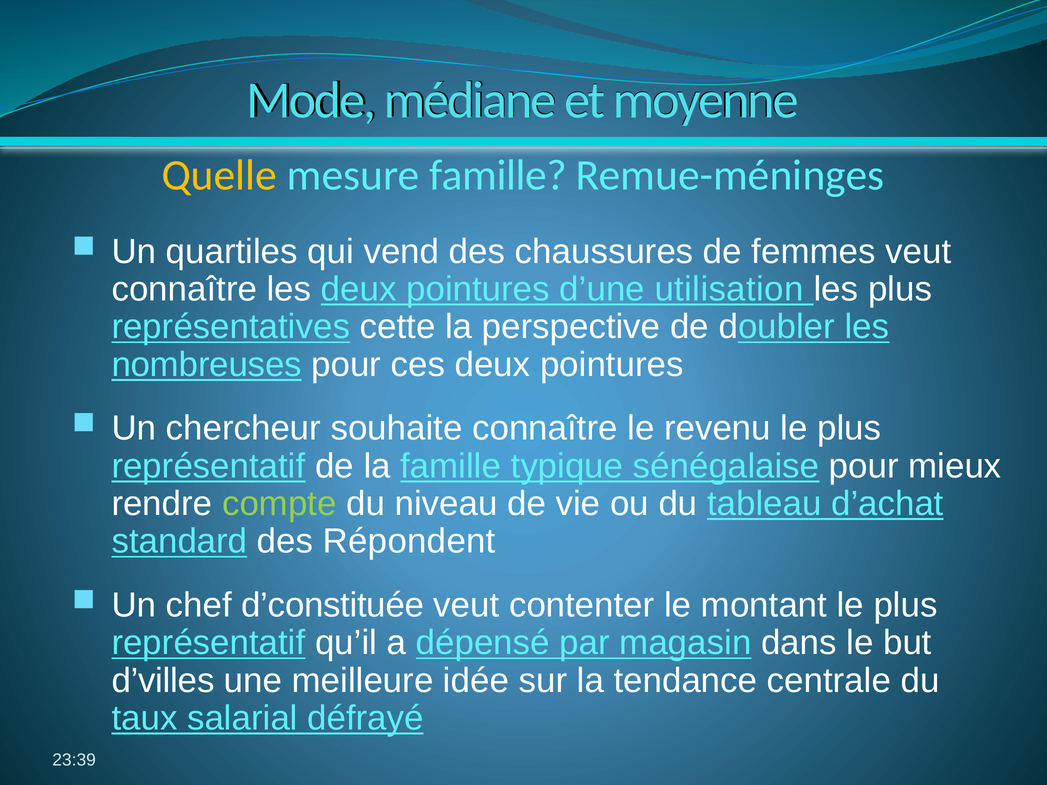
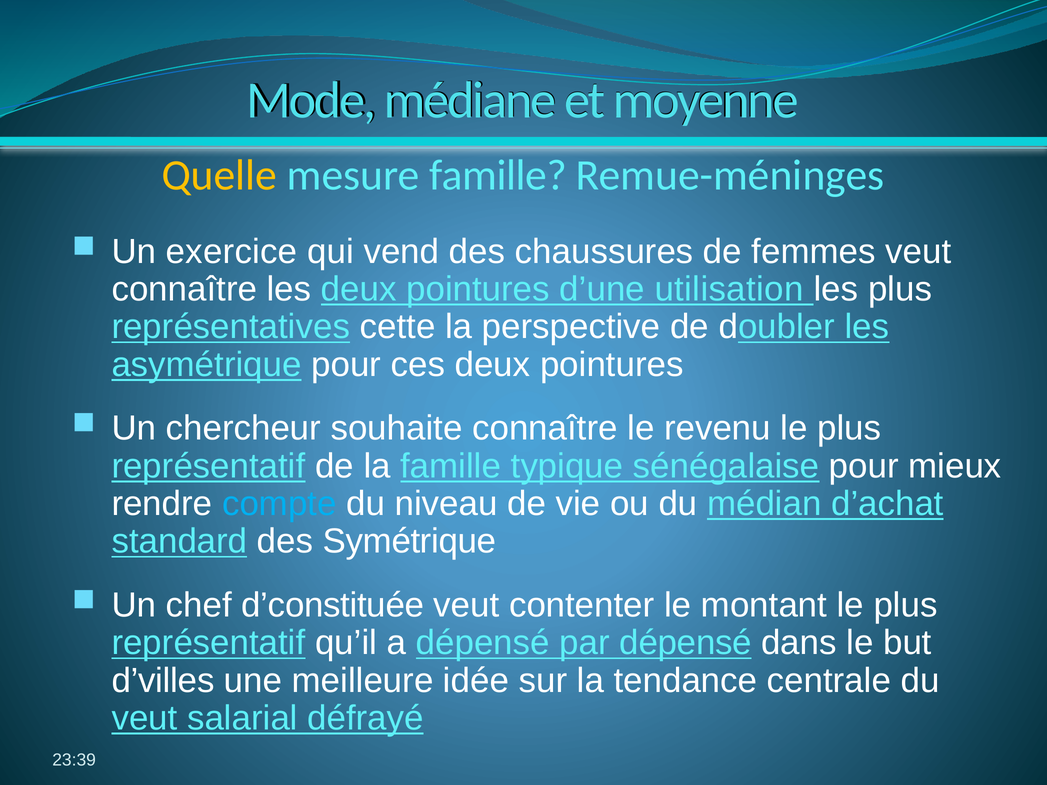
quartiles: quartiles -> exercice (232, 252)
nombreuses: nombreuses -> asymétrique (207, 365)
compte colour: light green -> light blue (279, 504)
tableau: tableau -> médian (764, 504)
Répondent: Répondent -> Symétrique (409, 542)
par magasin: magasin -> dépensé (686, 643)
taux: taux -> veut (145, 718)
